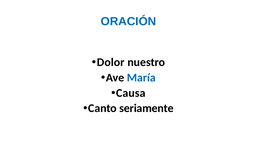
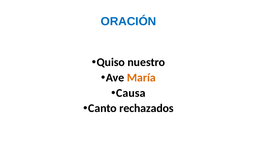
Dolor: Dolor -> Quiso (111, 63)
María colour: blue -> orange (141, 78)
seriamente: seriamente -> rechazados (146, 109)
